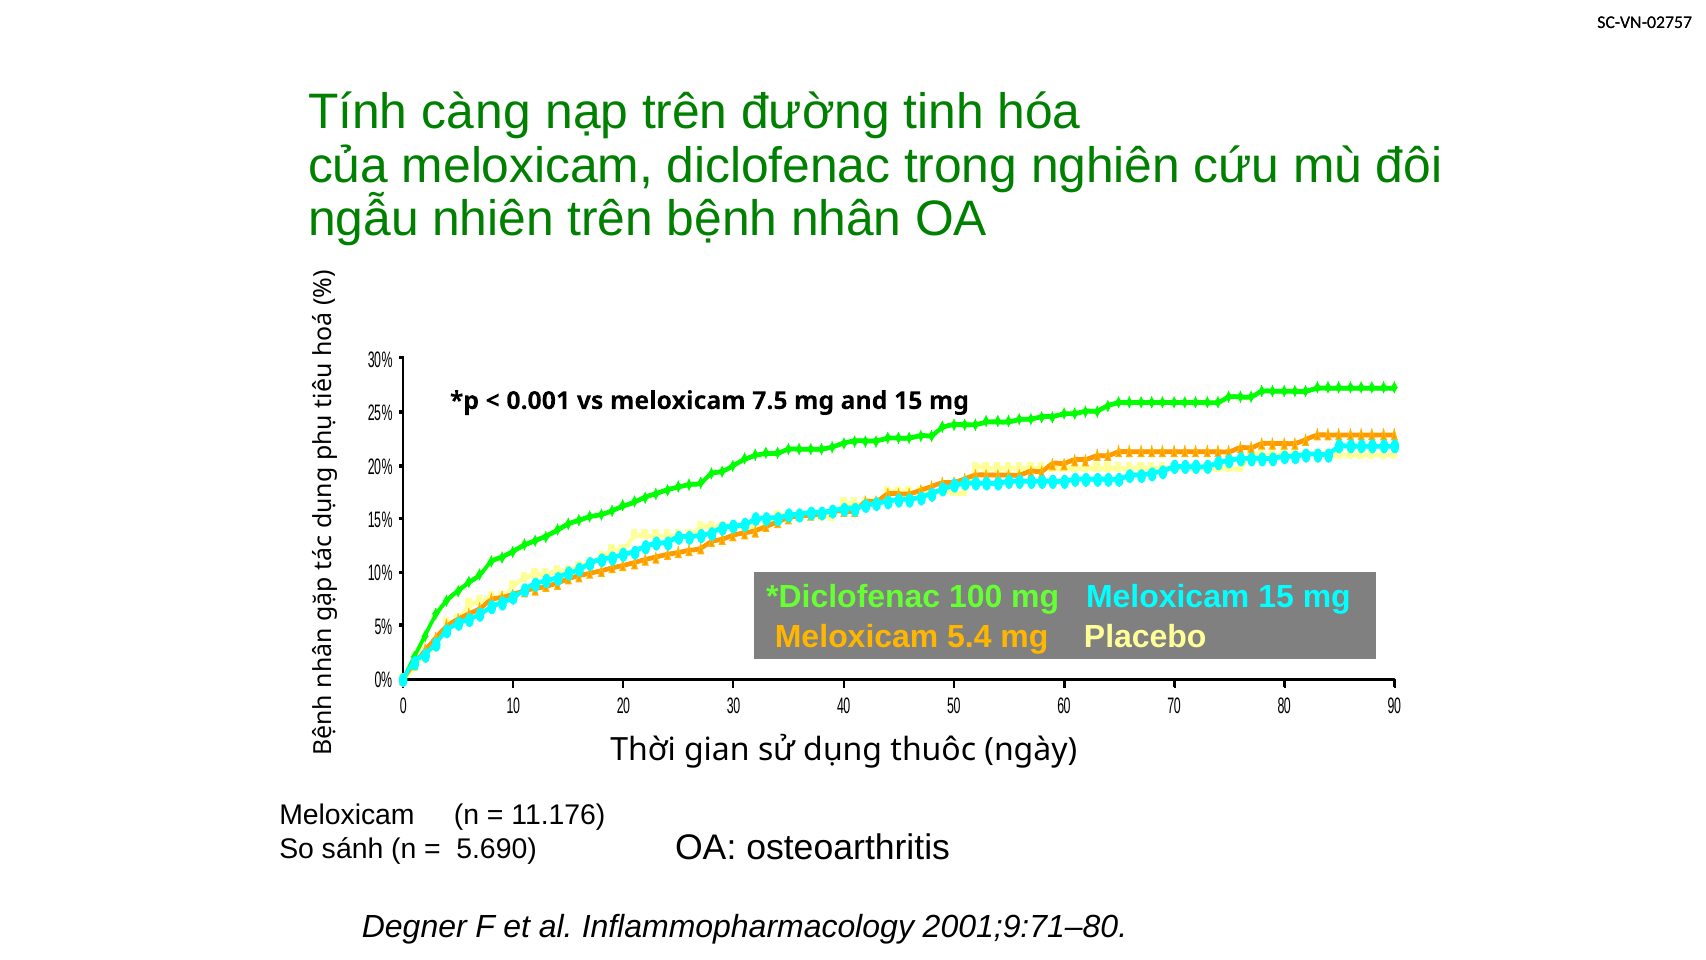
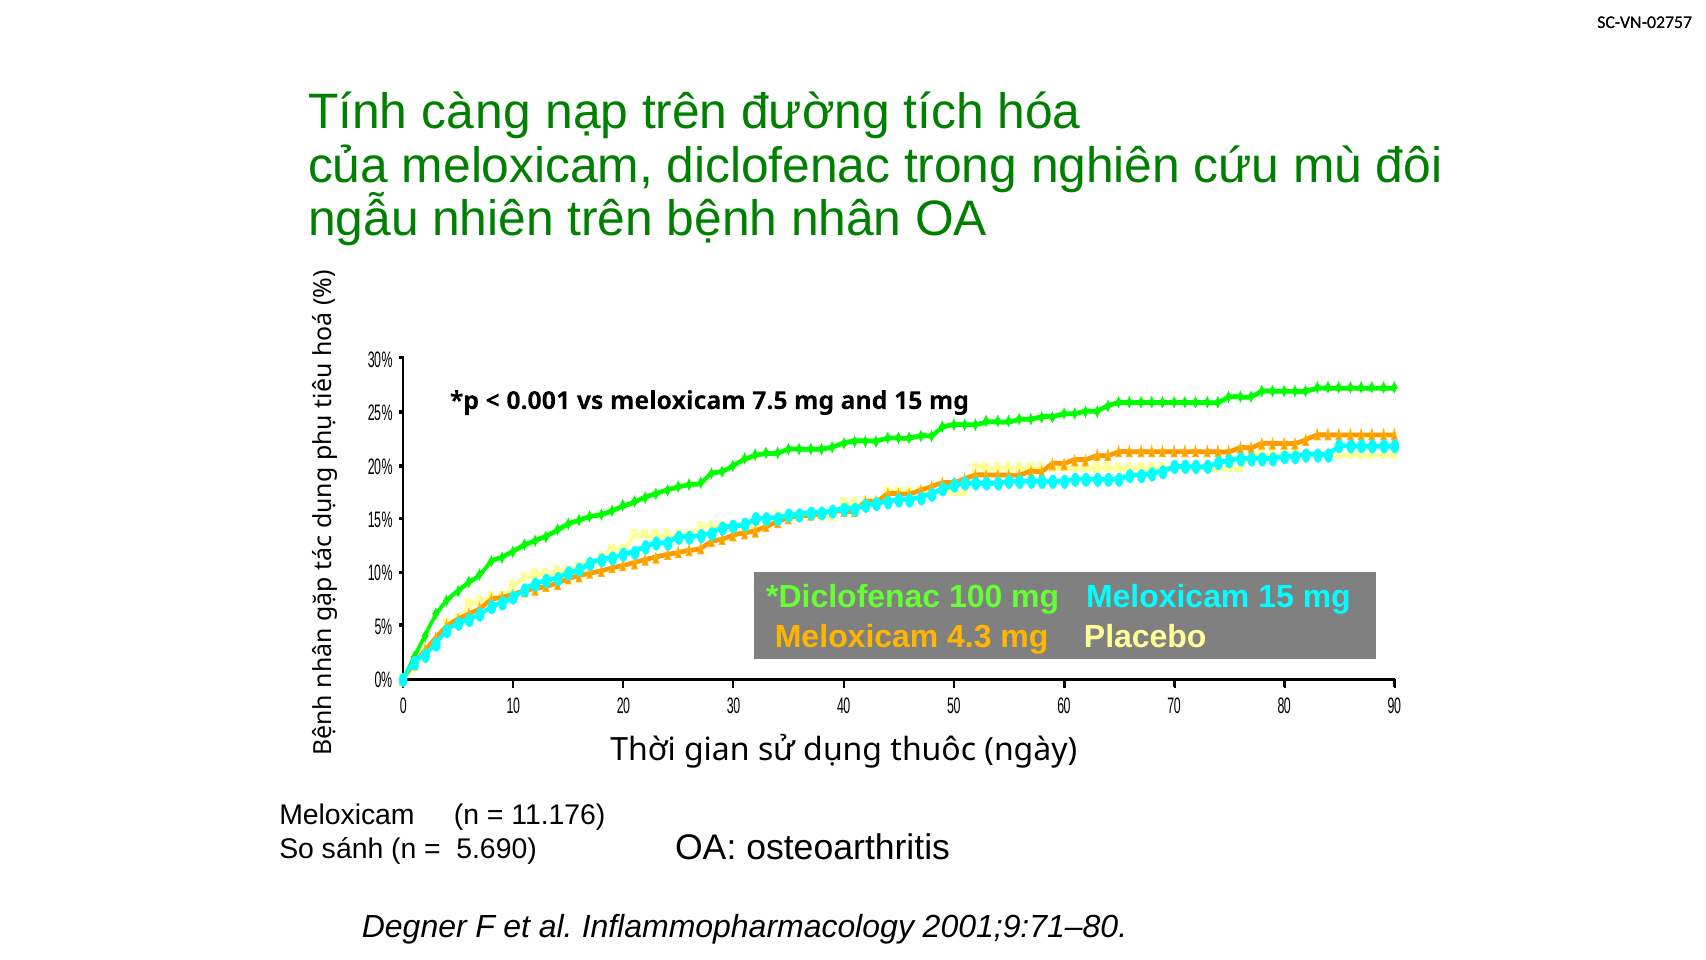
tinh: tinh -> tích (944, 112)
5.4: 5.4 -> 4.3 (969, 636)
